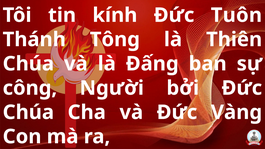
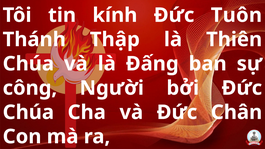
Tông: Tông -> Thập (115, 40)
Vàng: Vàng -> Chân (237, 112)
